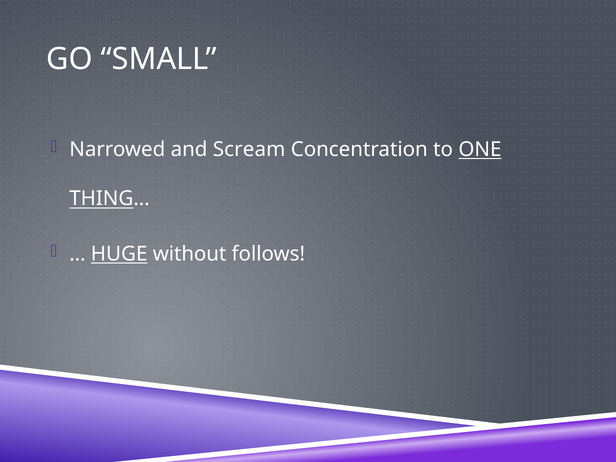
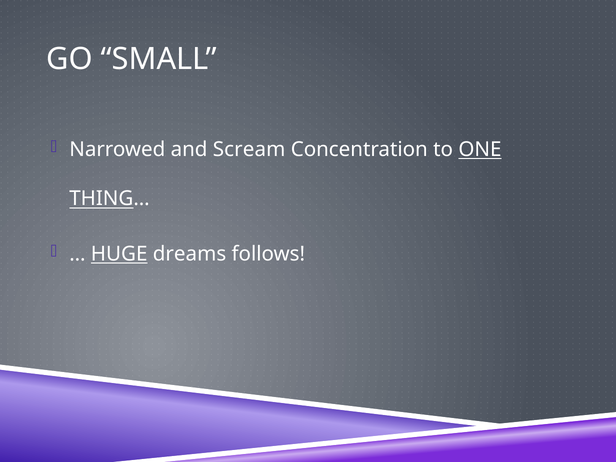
without: without -> dreams (190, 254)
